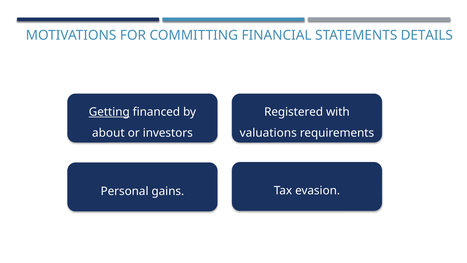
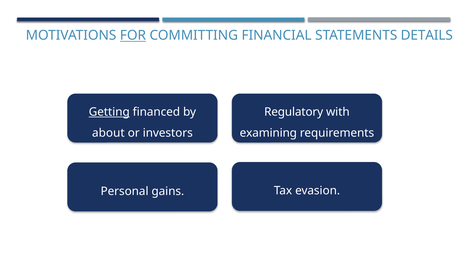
FOR underline: none -> present (133, 35)
Registered: Registered -> Regulatory (294, 112)
valuations: valuations -> examining (268, 133)
